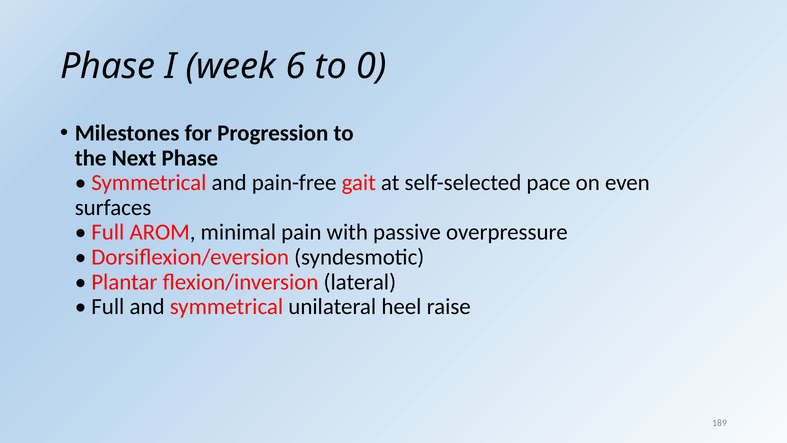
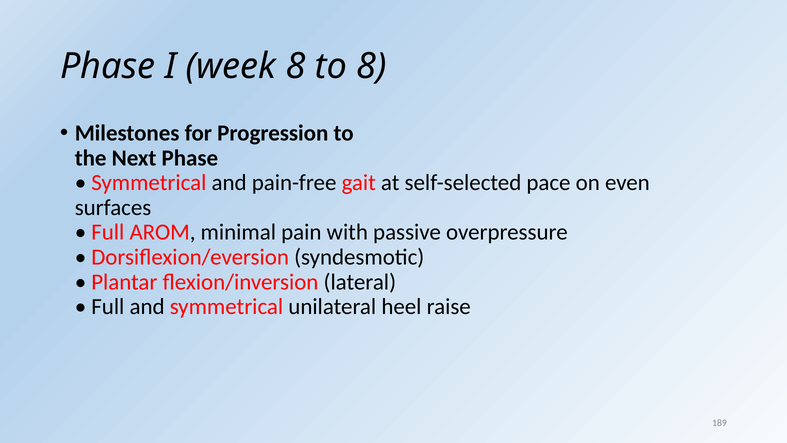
week 6: 6 -> 8 (295, 66)
to 0: 0 -> 8 (372, 66)
